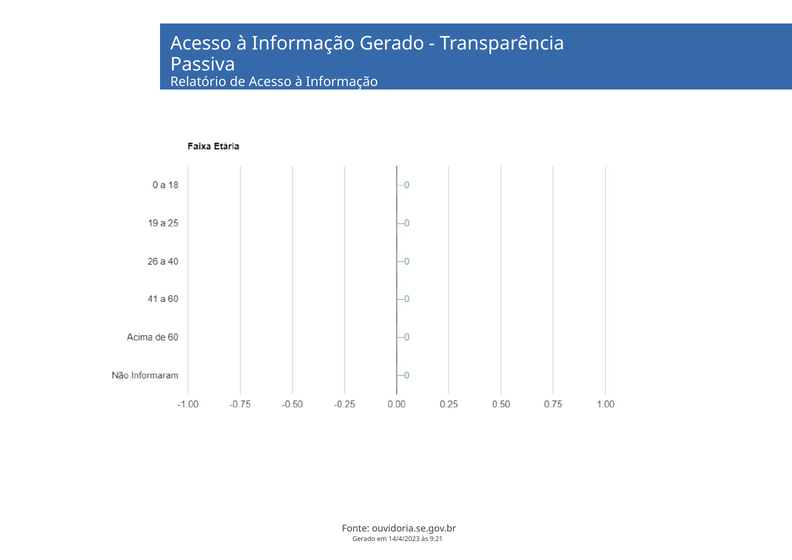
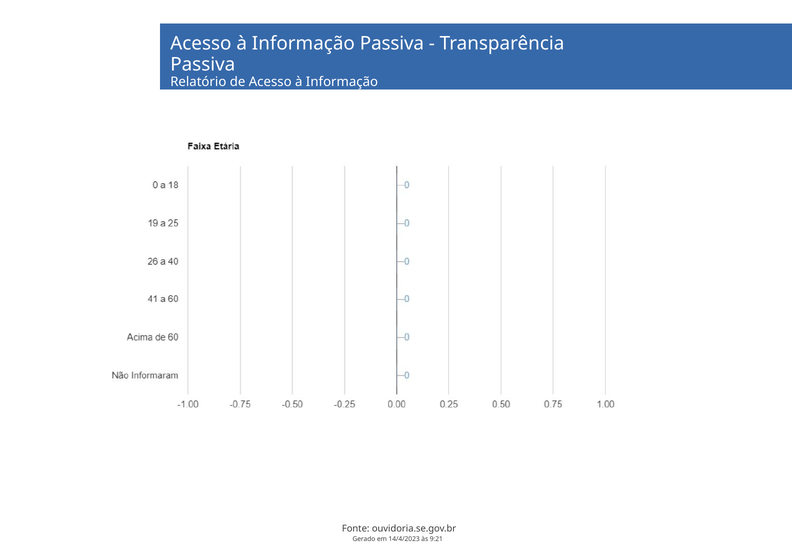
Informação Gerado: Gerado -> Passiva (392, 44)
